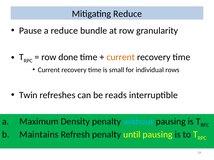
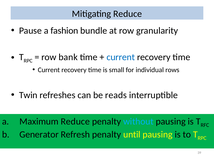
a reduce: reduce -> fashion (64, 31)
done: done -> bank (68, 57)
current colour: orange -> blue (121, 57)
Maximum Density: Density -> Reduce (75, 122)
Maintains: Maintains -> Generator (39, 135)
